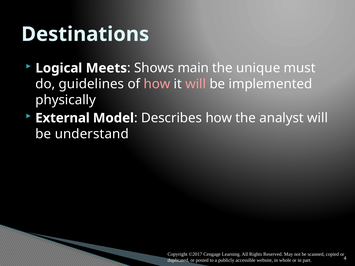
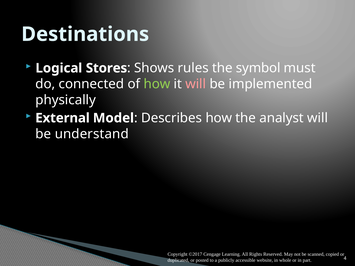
Meets: Meets -> Stores (106, 68)
main: main -> rules (193, 68)
unique: unique -> symbol (258, 68)
guidelines: guidelines -> connected (91, 84)
how colour: pink -> light green (157, 84)
